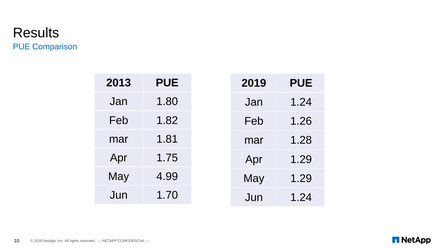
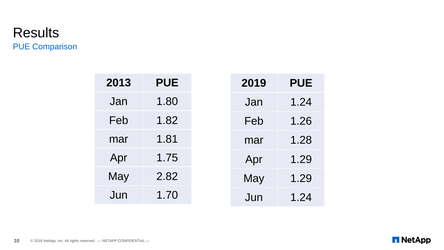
4.99: 4.99 -> 2.82 (167, 176)
